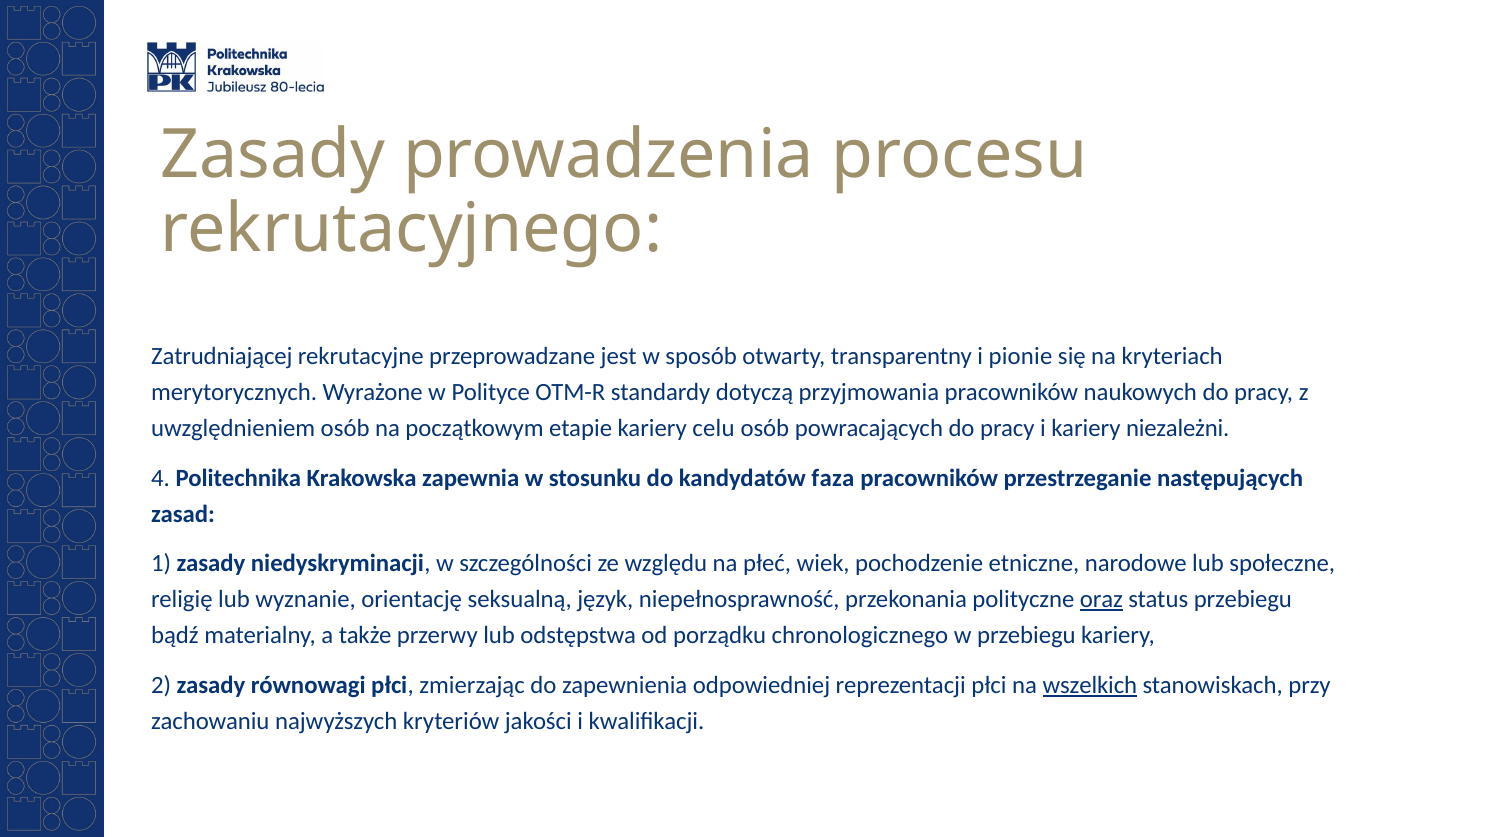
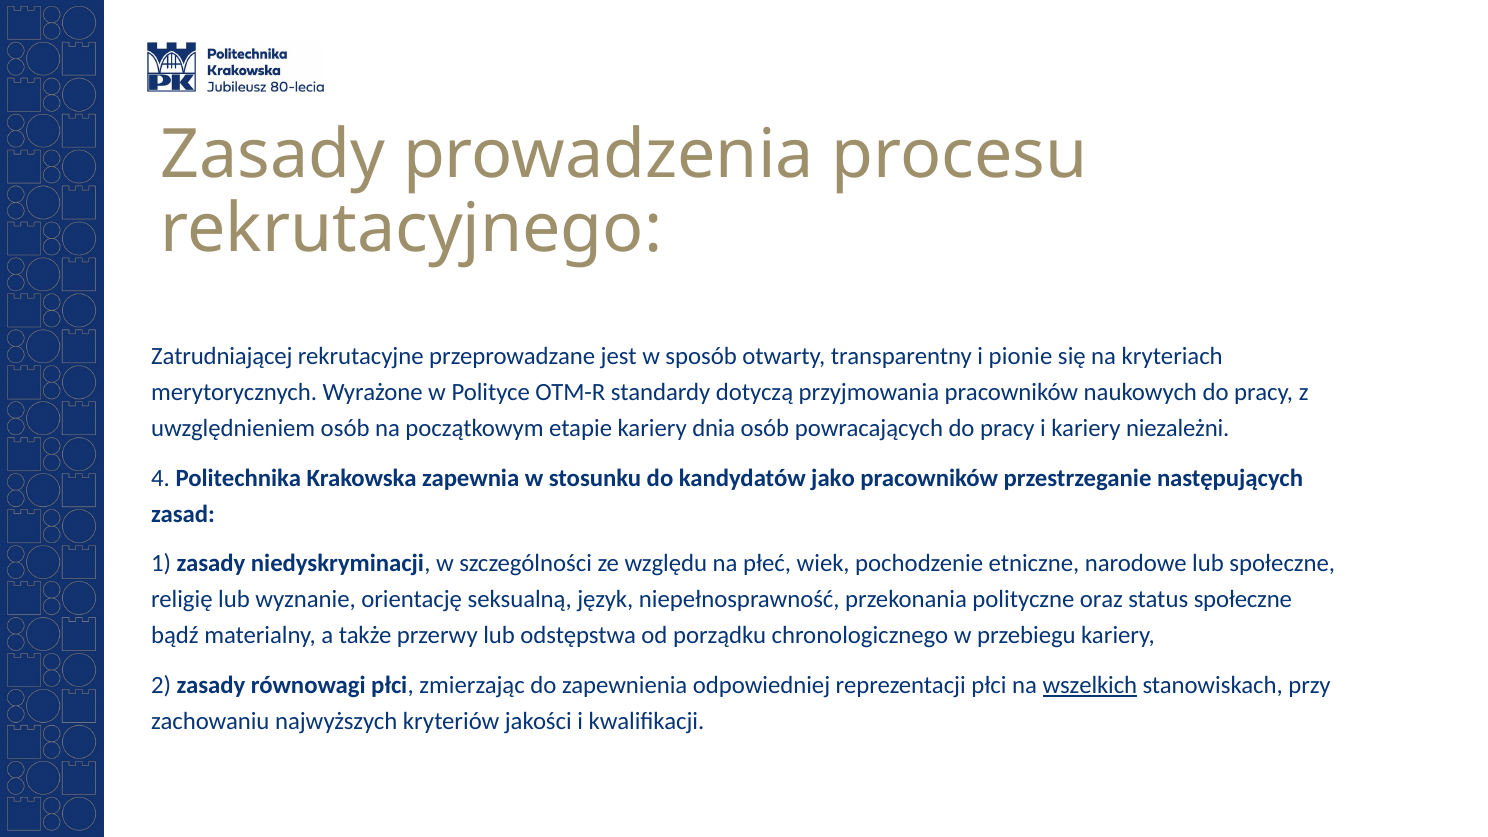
celu: celu -> dnia (714, 428)
faza: faza -> jako (833, 478)
oraz underline: present -> none (1101, 600)
status przebiegu: przebiegu -> społeczne (1243, 600)
